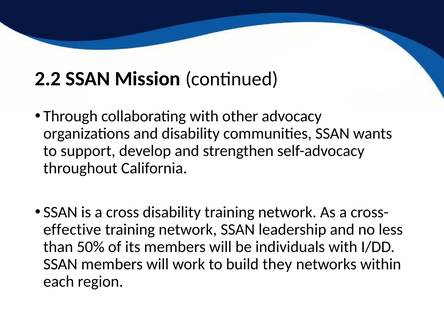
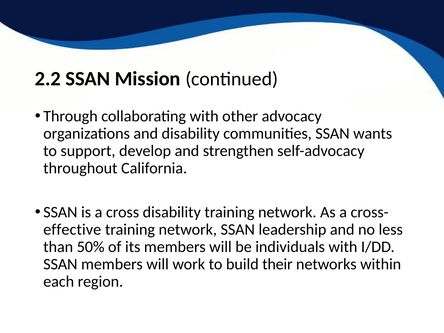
they: they -> their (277, 264)
